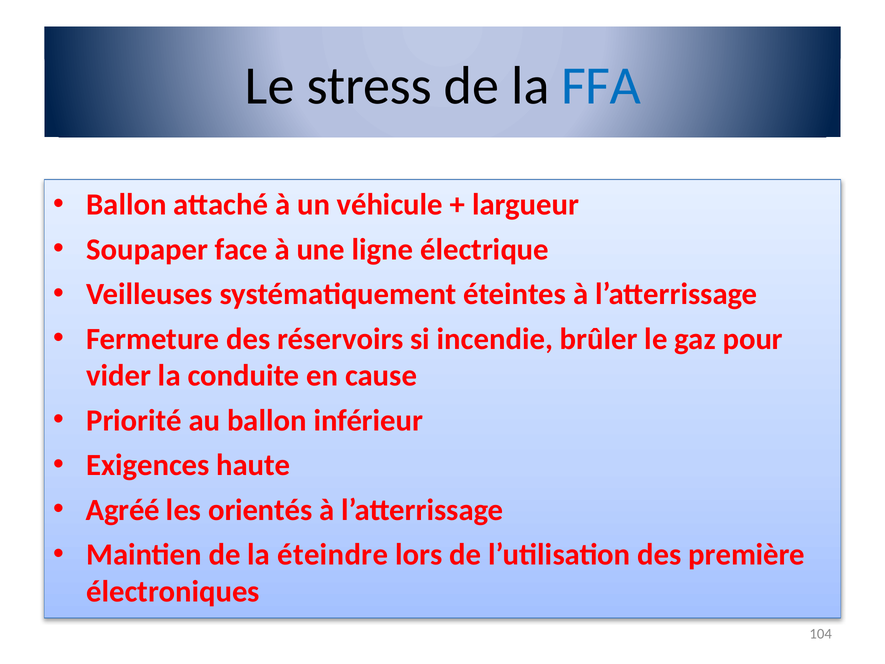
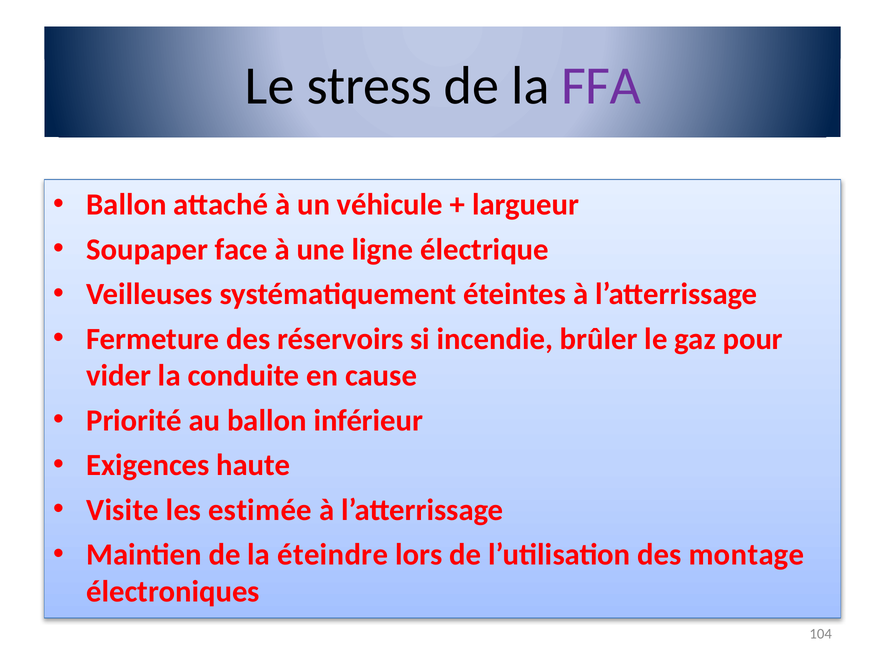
FFA colour: blue -> purple (601, 86)
Agréé: Agréé -> Visite (123, 510)
orientés: orientés -> estimée (260, 510)
première: première -> montage (746, 555)
